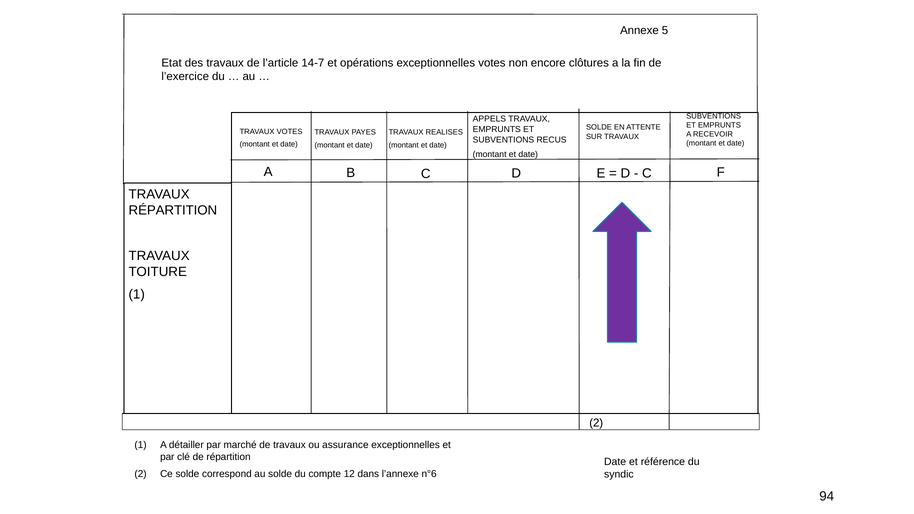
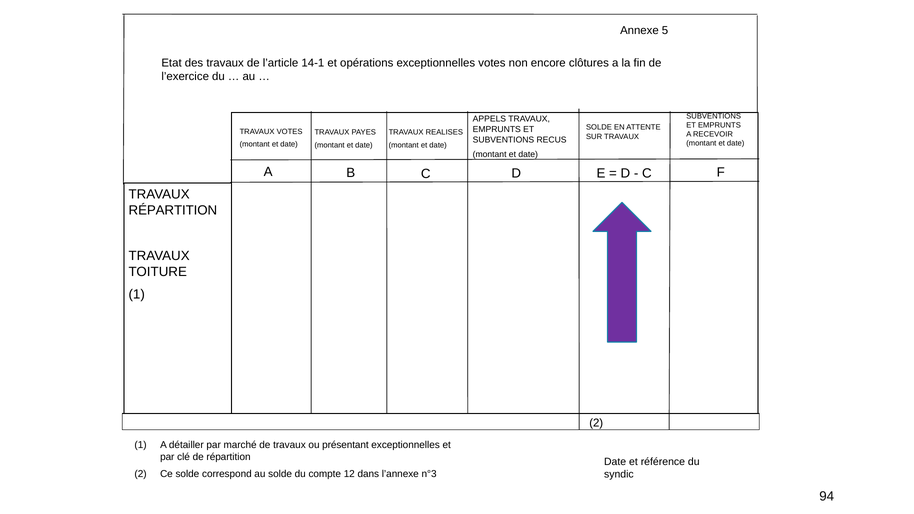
14-7: 14-7 -> 14-1 (313, 63)
assurance: assurance -> présentant (345, 445)
n°6: n°6 -> n°3 (429, 474)
